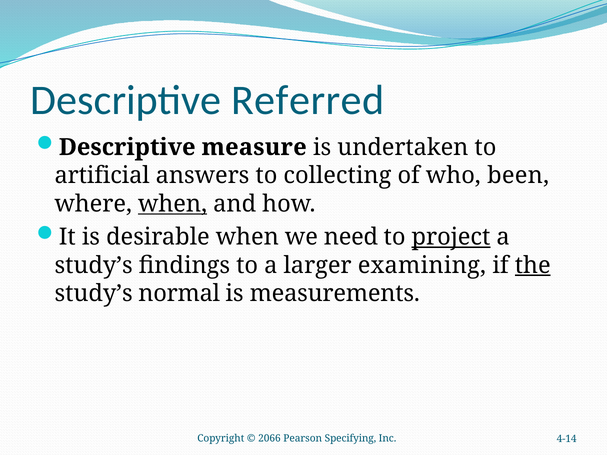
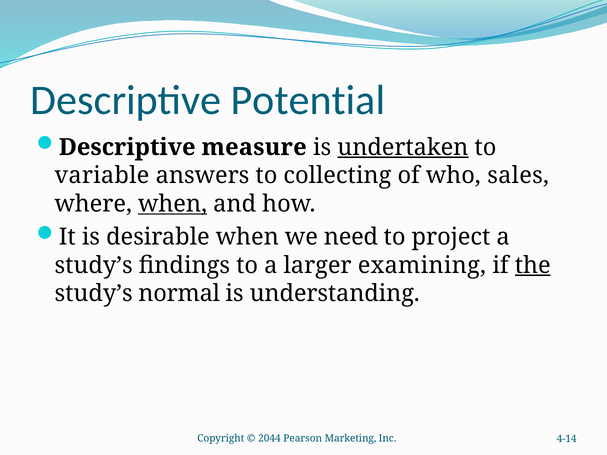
Referred: Referred -> Potential (308, 100)
undertaken underline: none -> present (403, 147)
artificial: artificial -> variable (102, 176)
been: been -> sales (518, 176)
project underline: present -> none (451, 237)
measurements: measurements -> understanding (335, 294)
2066: 2066 -> 2044 (269, 439)
Specifying: Specifying -> Marketing (350, 439)
